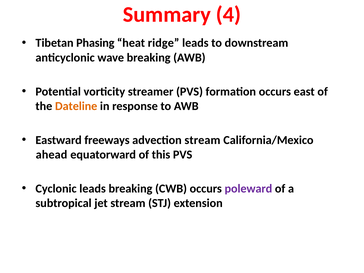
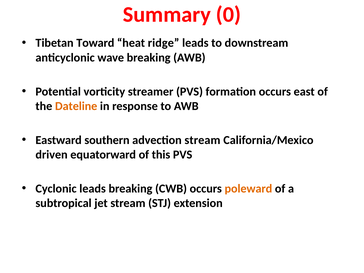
4: 4 -> 0 (228, 15)
Phasing: Phasing -> Toward (95, 43)
freeways: freeways -> southern (107, 140)
ahead: ahead -> driven (52, 155)
poleward colour: purple -> orange (248, 189)
